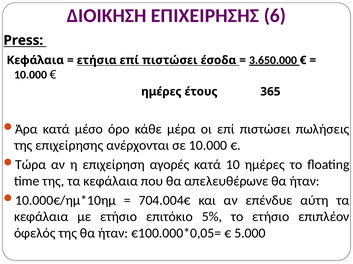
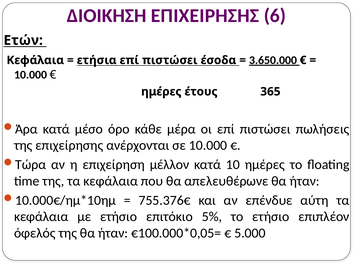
Press: Press -> Ετών (23, 40)
αγορές: αγορές -> μέλλον (170, 165)
704.004€: 704.004€ -> 755.376€ (165, 201)
